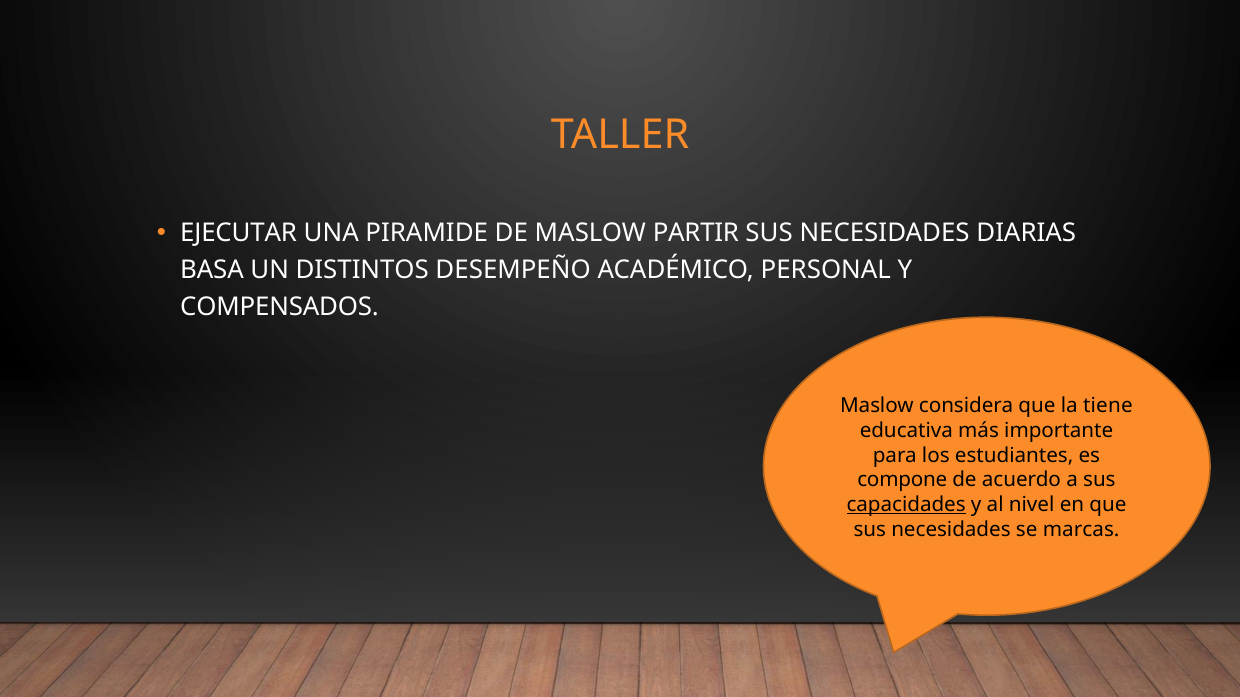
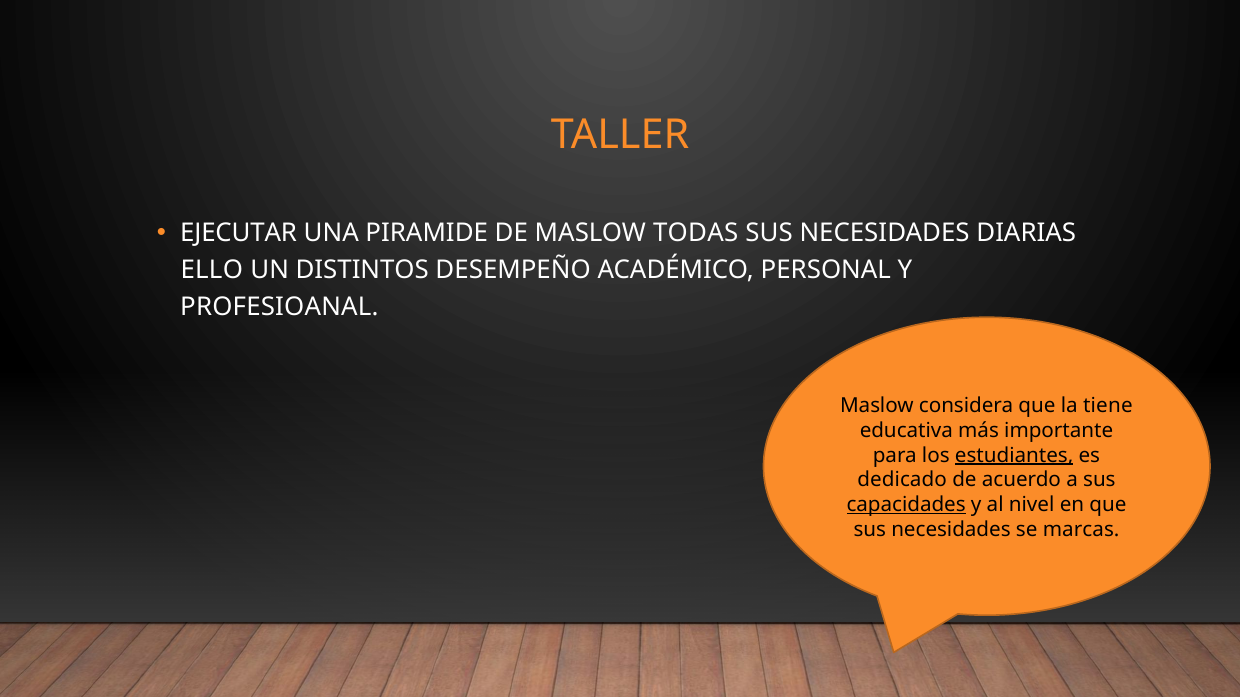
PARTIR: PARTIR -> TODAS (696, 233)
BASA: BASA -> ELLO (212, 270)
COMPENSADOS: COMPENSADOS -> PROFESIOANAL (279, 308)
estudiantes underline: none -> present (1014, 456)
compone: compone -> dedicado (902, 480)
